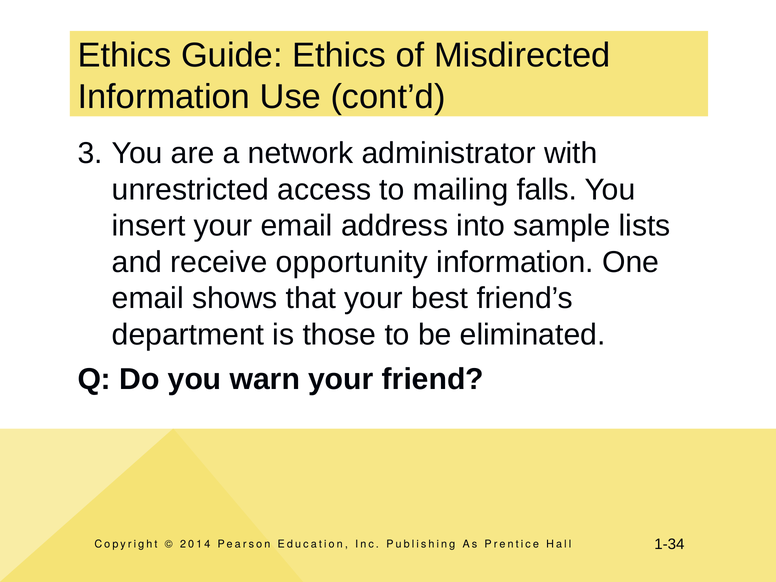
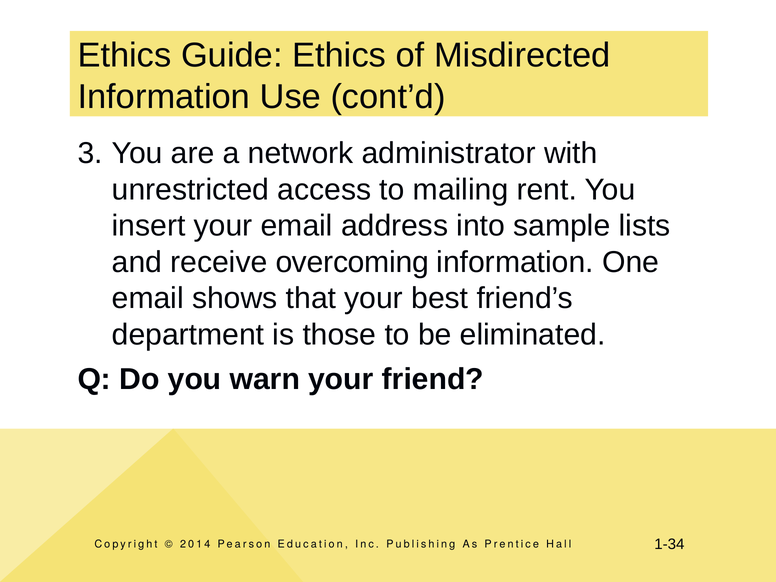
falls: falls -> rent (547, 190)
opportunity: opportunity -> overcoming (352, 262)
